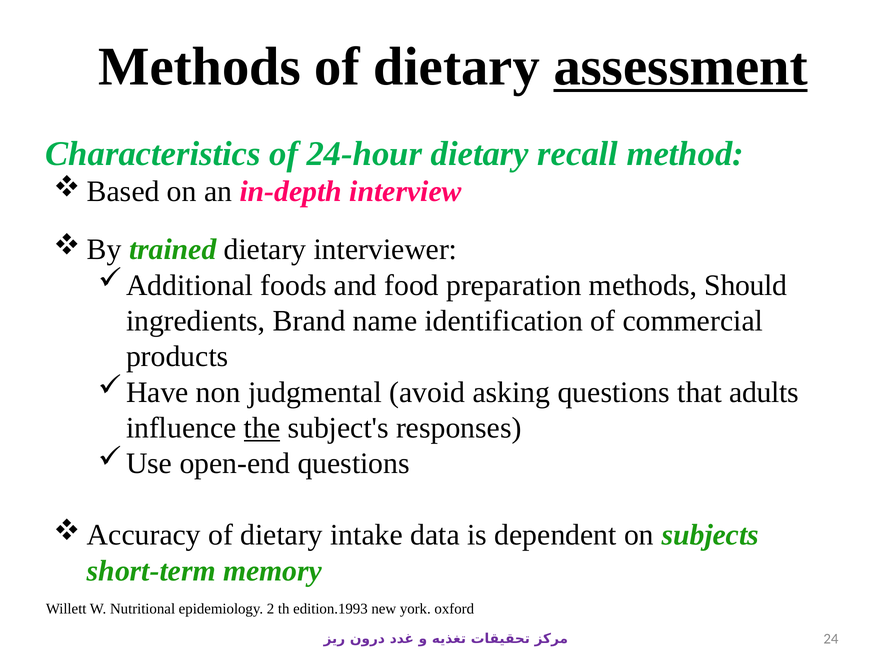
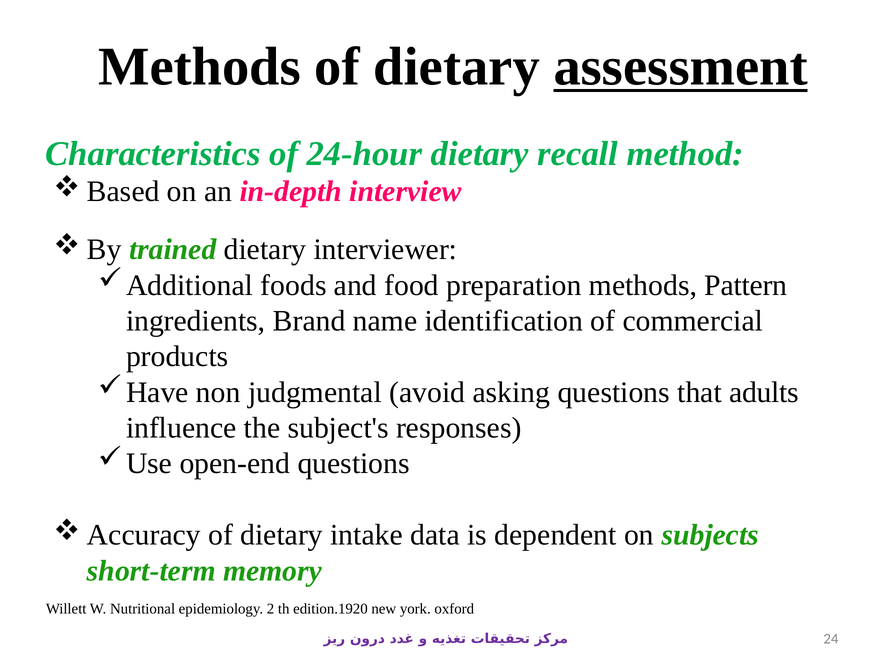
Should: Should -> Pattern (746, 285)
the underline: present -> none (262, 428)
edition.1993: edition.1993 -> edition.1920 (330, 609)
